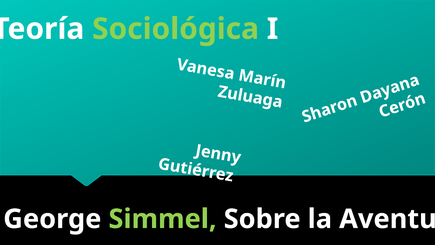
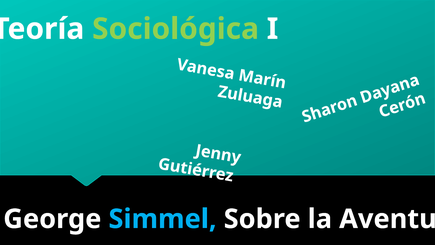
Simmel colour: light green -> light blue (163, 219)
